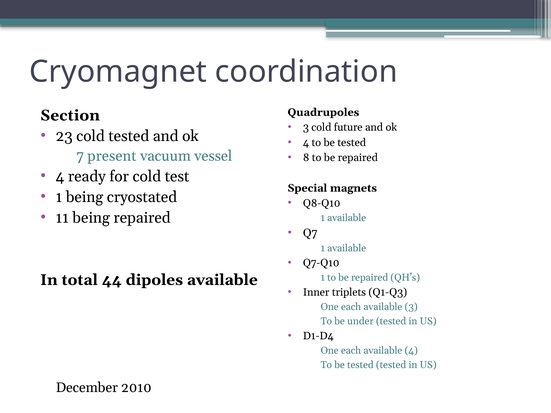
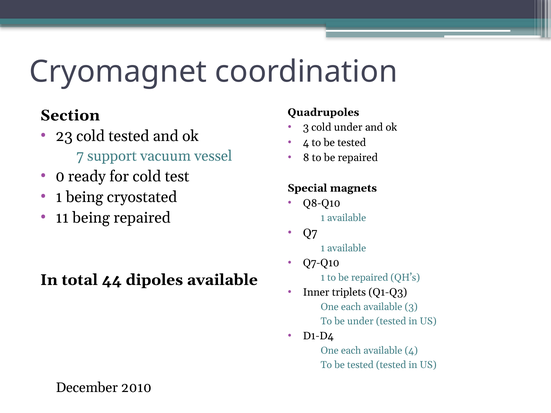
cold future: future -> under (348, 128)
present: present -> support (112, 156)
4: 4 -> 0 (60, 177)
